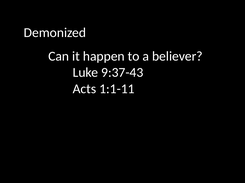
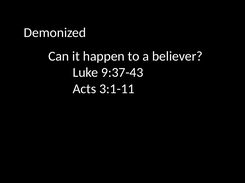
1:1-11: 1:1-11 -> 3:1-11 (117, 89)
